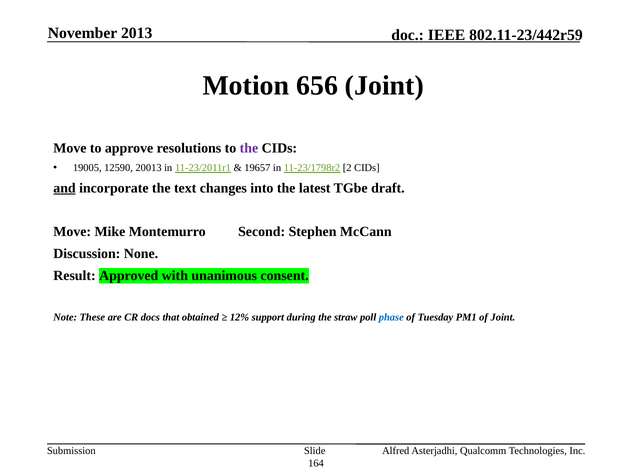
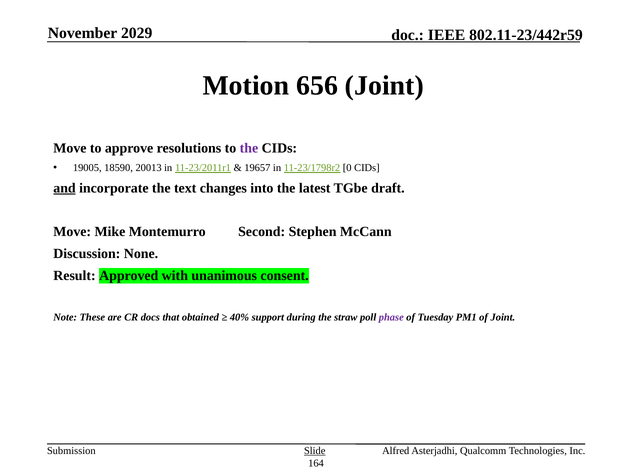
2013: 2013 -> 2029 (137, 33)
12590: 12590 -> 18590 (119, 168)
2: 2 -> 0 (347, 168)
12%: 12% -> 40% (239, 317)
phase colour: blue -> purple (391, 317)
Slide underline: none -> present (315, 451)
